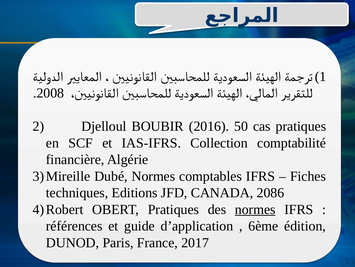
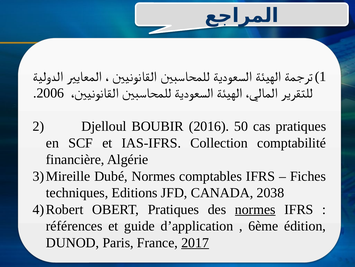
2008: 2008 -> 2006 (50, 93)
2086: 2086 -> 2038 (270, 192)
2017 underline: none -> present (195, 242)
